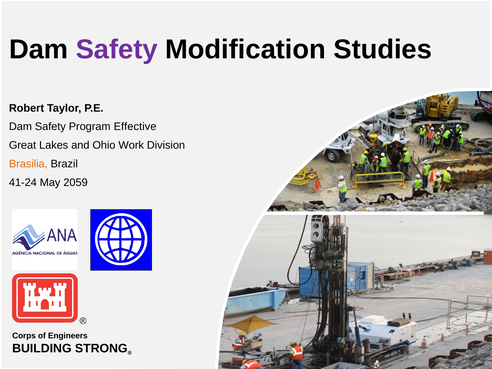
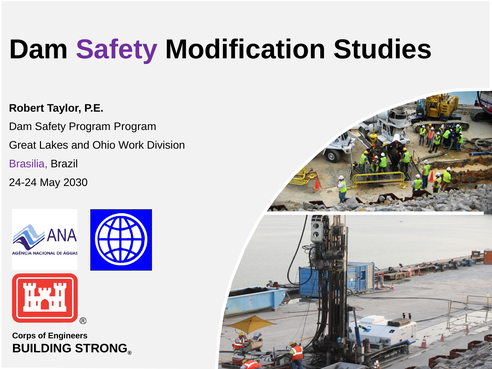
Program Effective: Effective -> Program (135, 127)
Brasilia colour: orange -> purple (28, 164)
41-24: 41-24 -> 24-24 (23, 182)
2059: 2059 -> 2030 (76, 182)
